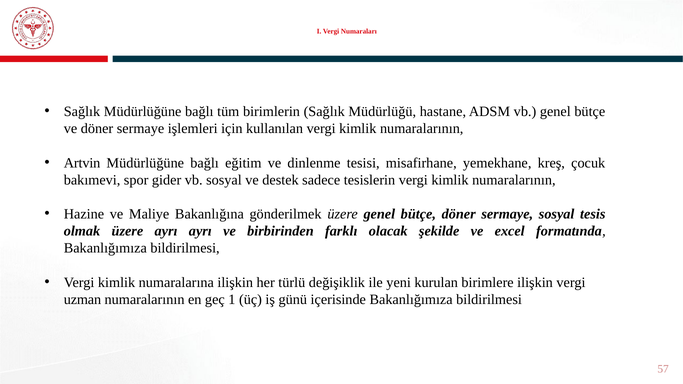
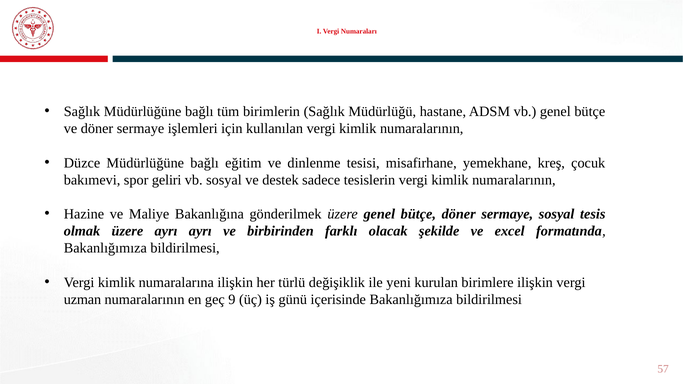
Artvin: Artvin -> Düzce (82, 163)
gider: gider -> geliri (167, 180)
1: 1 -> 9 (232, 300)
